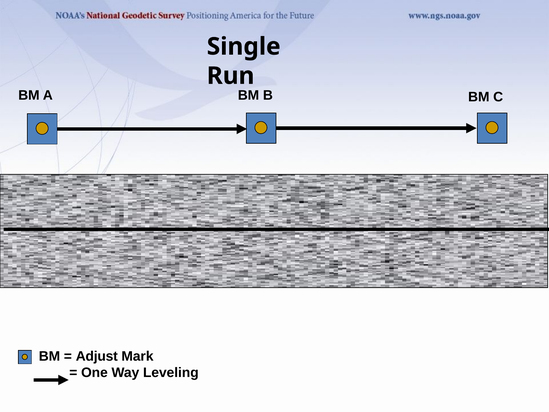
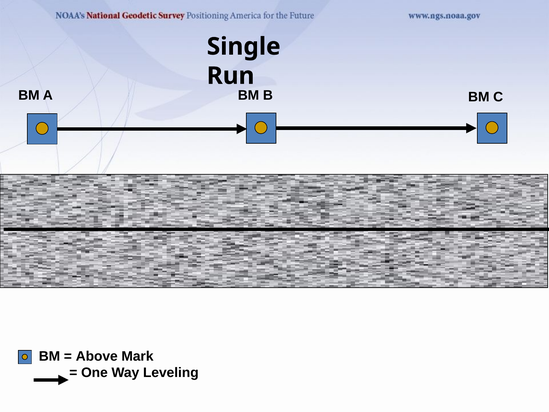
Adjust: Adjust -> Above (97, 356)
